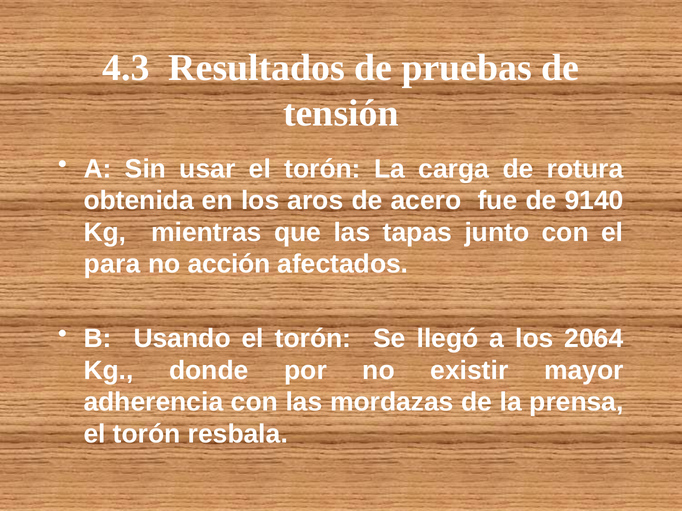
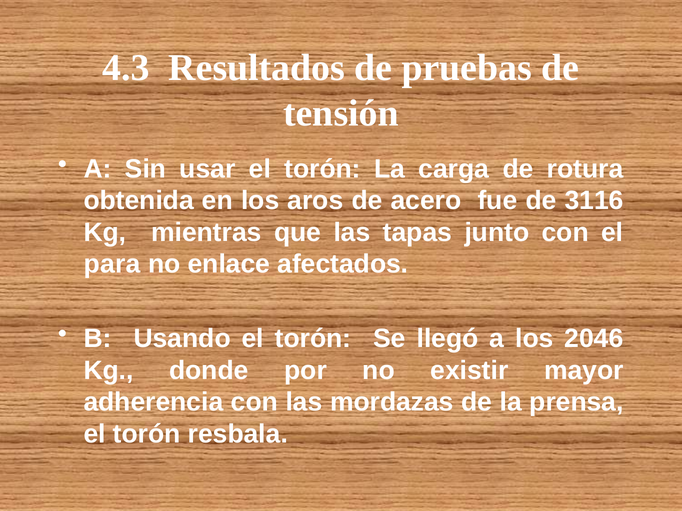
9140: 9140 -> 3116 (594, 201)
acción: acción -> enlace (229, 264)
2064: 2064 -> 2046 (594, 339)
